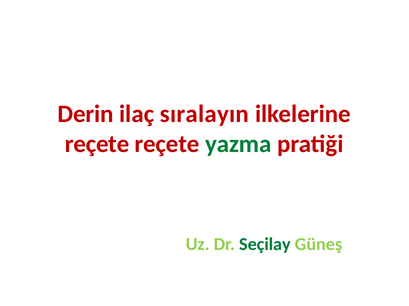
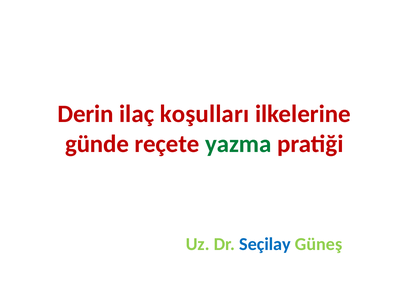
sıralayın: sıralayın -> koşulları (205, 114)
reçete: reçete -> günde (97, 144)
Seçilay colour: green -> blue (265, 245)
